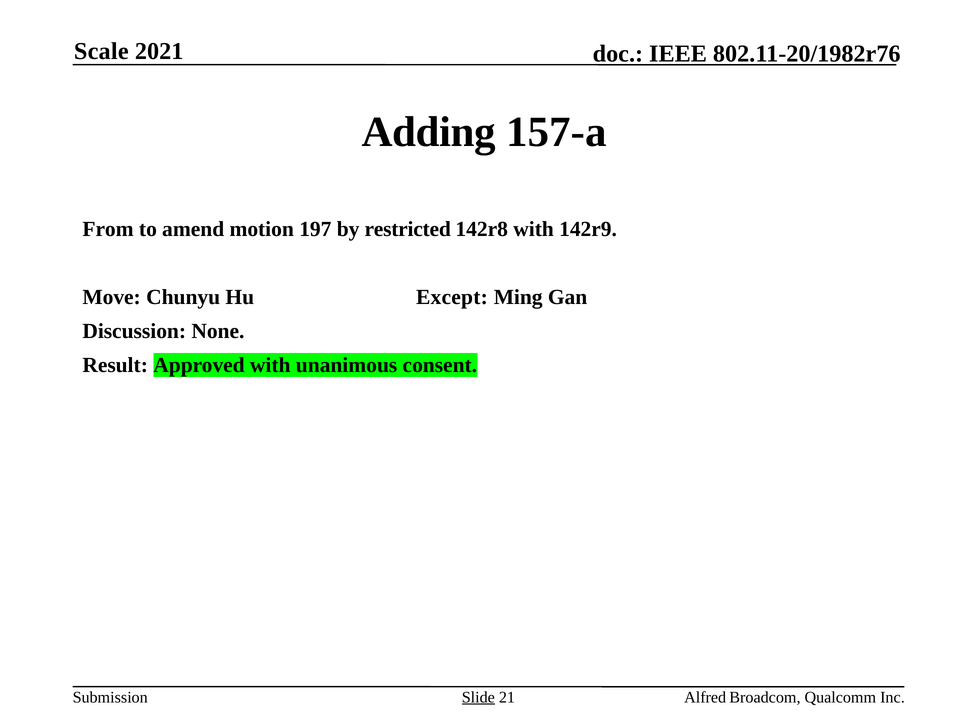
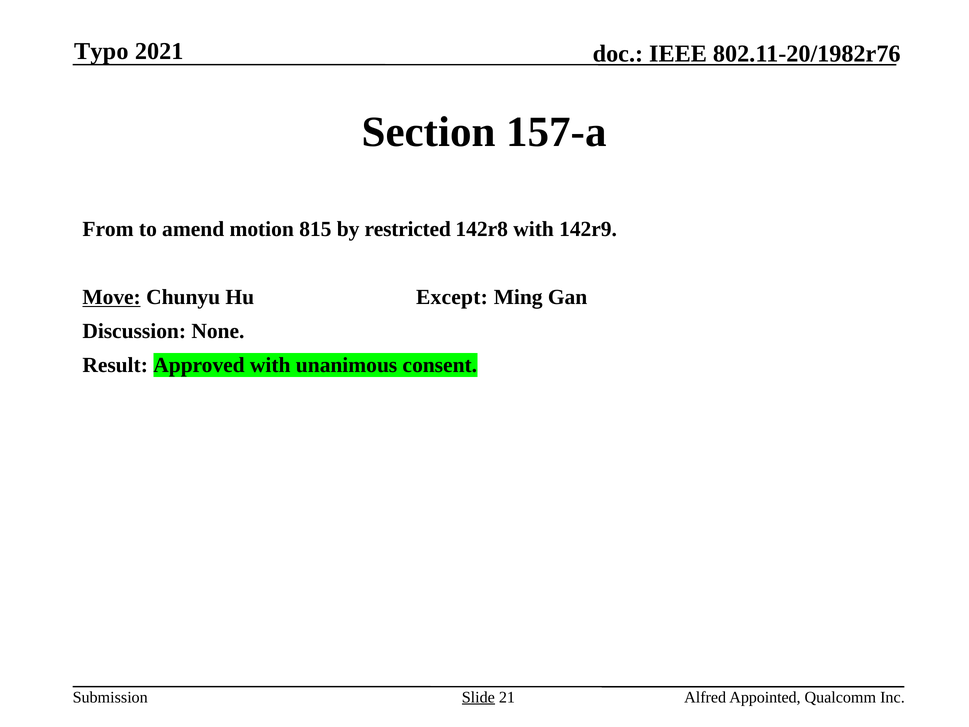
Scale: Scale -> Typo (101, 51)
Adding: Adding -> Section (429, 132)
197: 197 -> 815 (315, 229)
Move underline: none -> present (112, 297)
Broadcom: Broadcom -> Appointed (765, 697)
